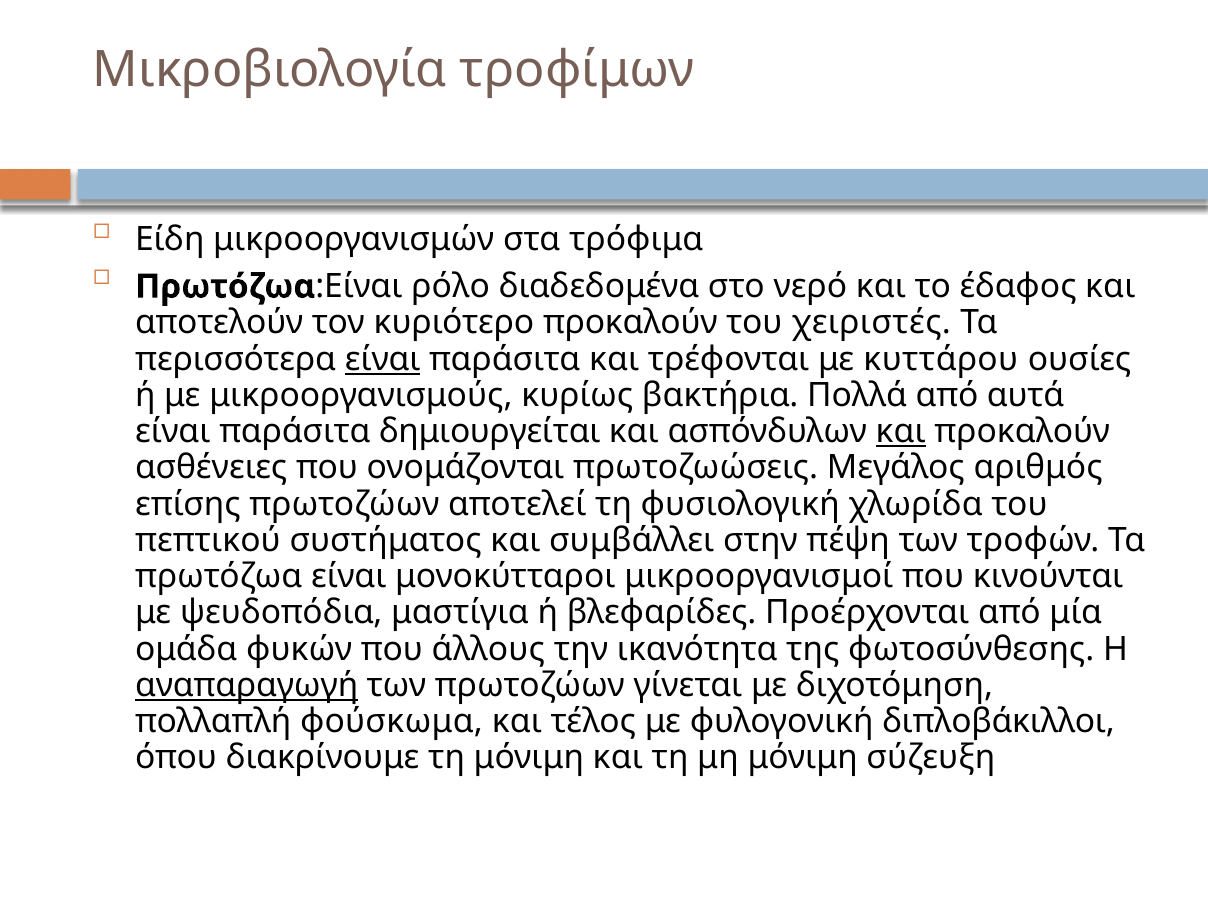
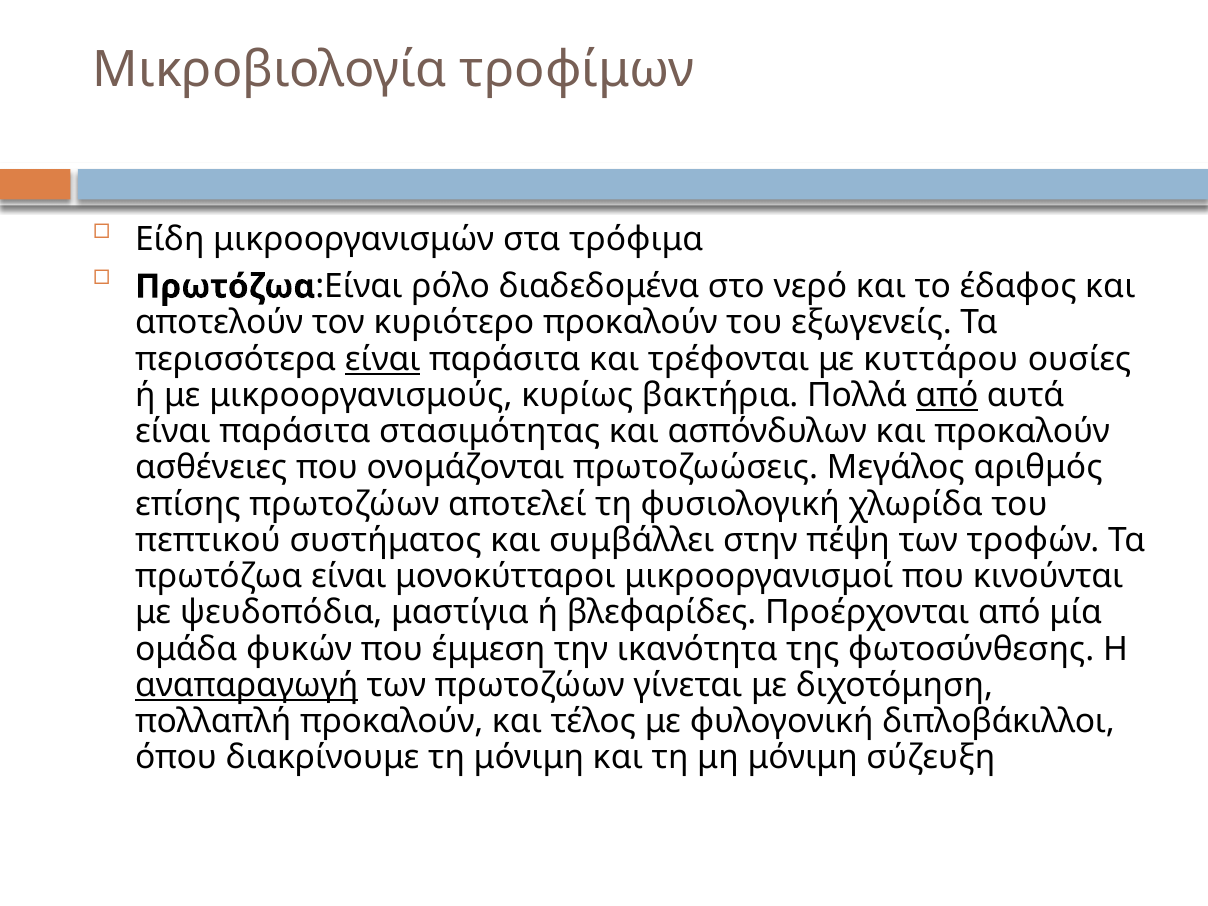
χειριστές: χειριστές -> εξωγενείς (872, 323)
από underline: none -> present (947, 395)
δημιουργείται: δημιουργείται -> στασιμότητας (490, 432)
και underline: present -> none (901, 432)
άλλους: άλλους -> έμμεση (489, 649)
πολλαπλή φούσκωμα: φούσκωμα -> προκαλούν (392, 722)
